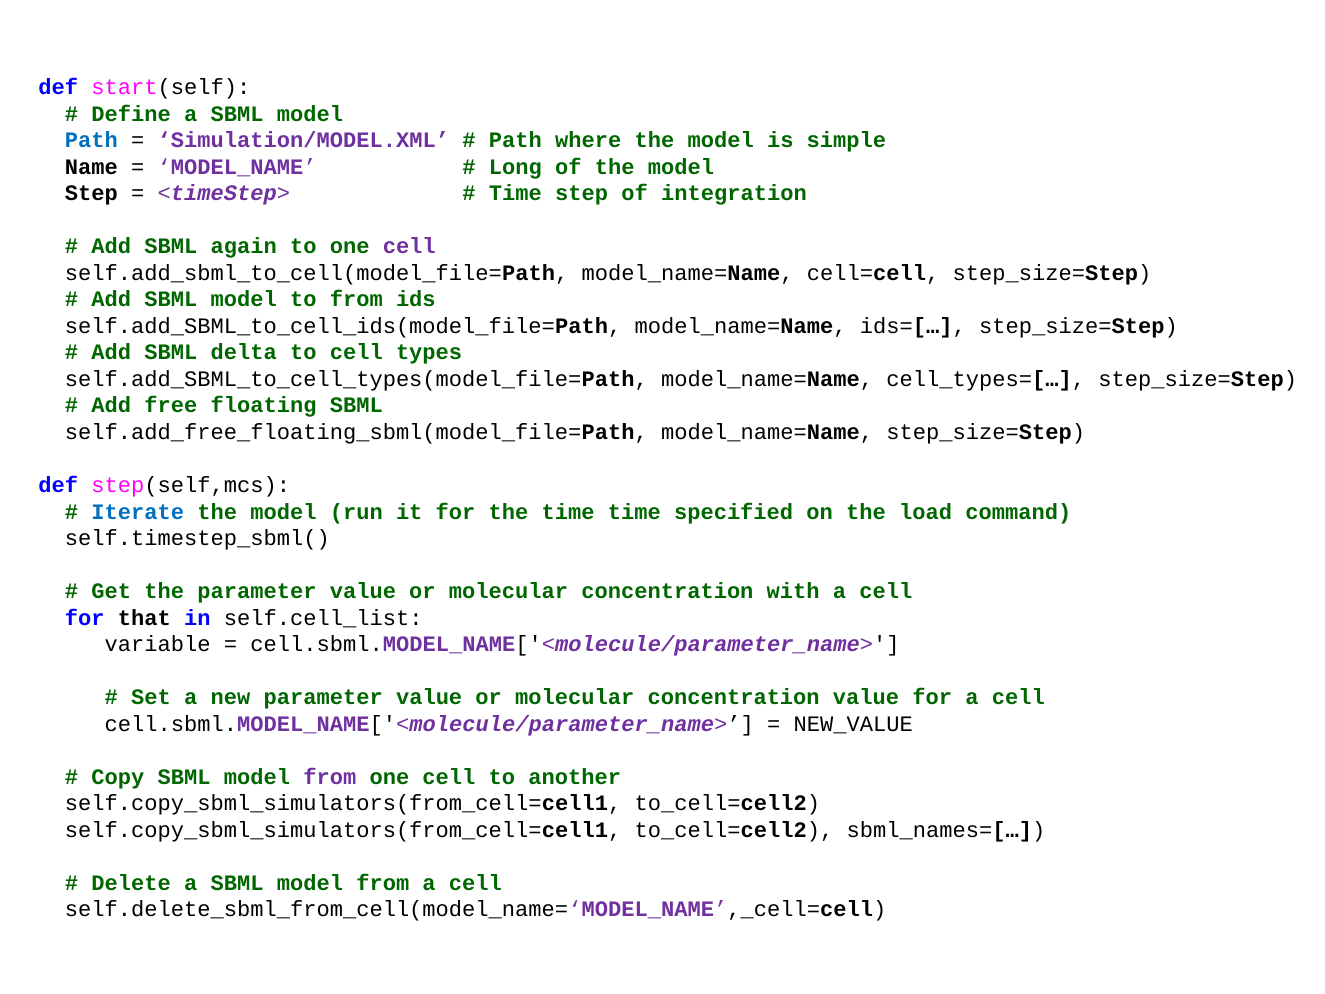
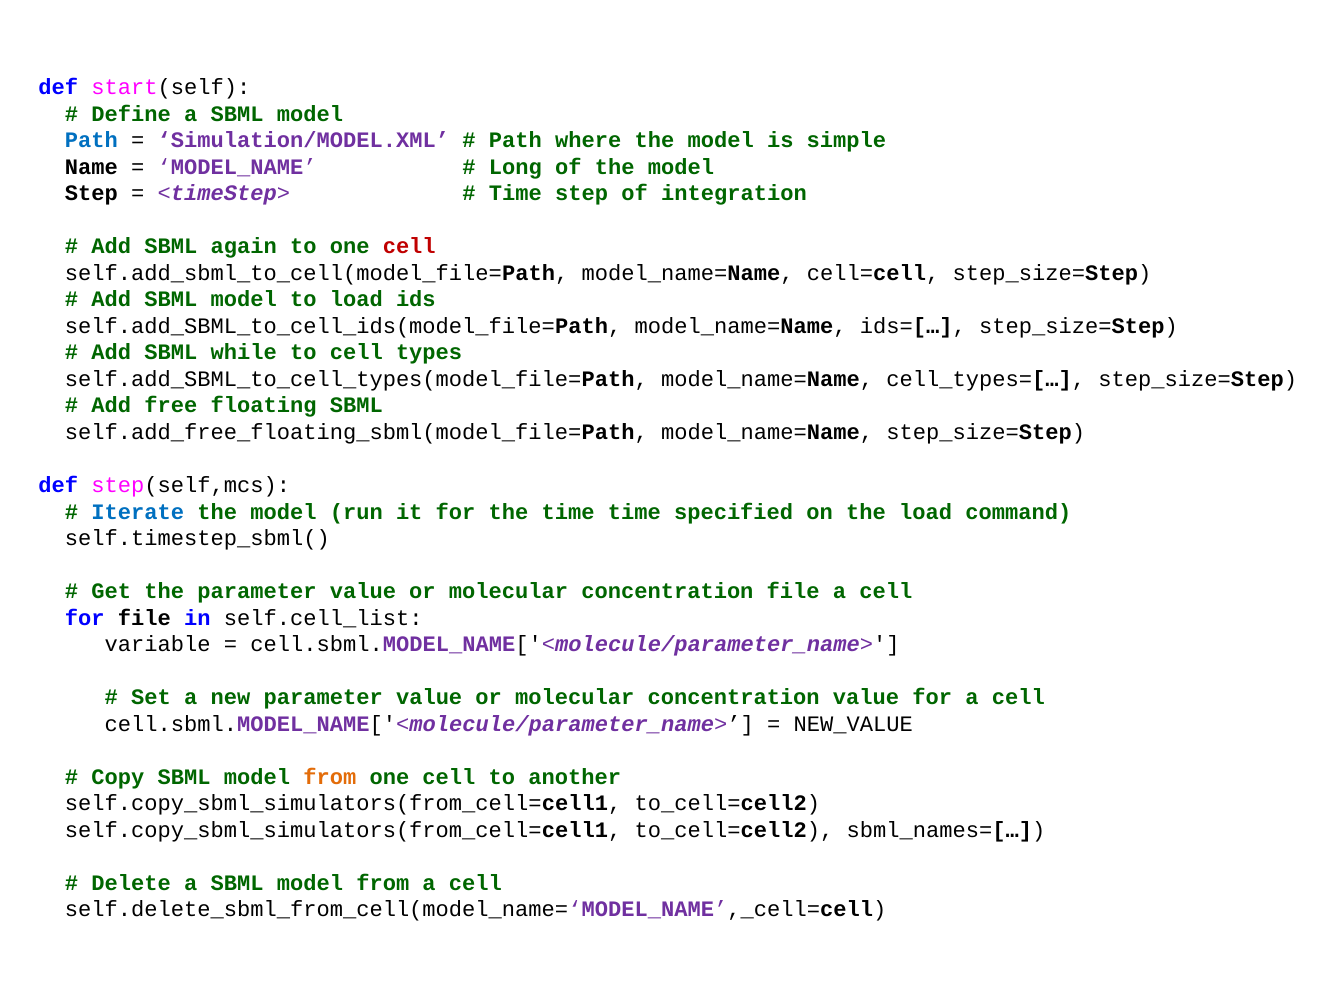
cell colour: purple -> red (409, 247)
to from: from -> load (356, 300)
delta: delta -> while (244, 353)
concentration with: with -> file (793, 591)
for that: that -> file (144, 618)
from colour: purple -> orange (330, 777)
